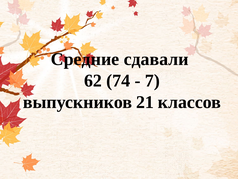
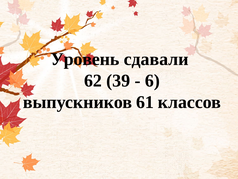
Средние: Средние -> Уровень (85, 59)
74: 74 -> 39 (118, 80)
7: 7 -> 6 (152, 80)
21: 21 -> 61 (145, 102)
